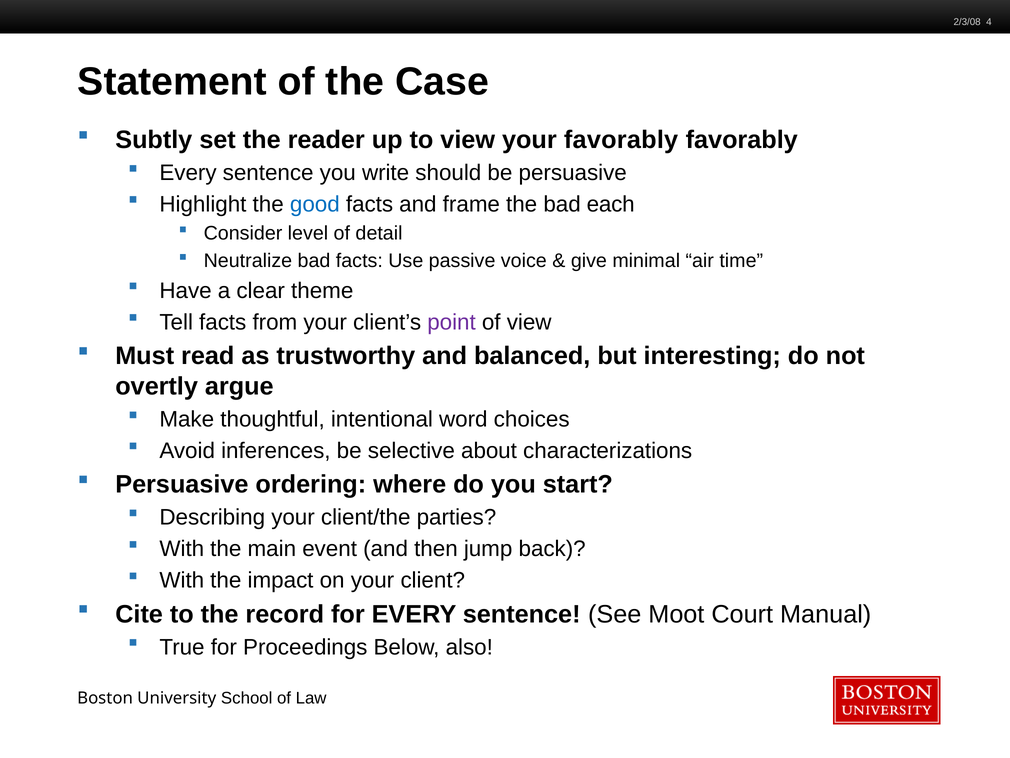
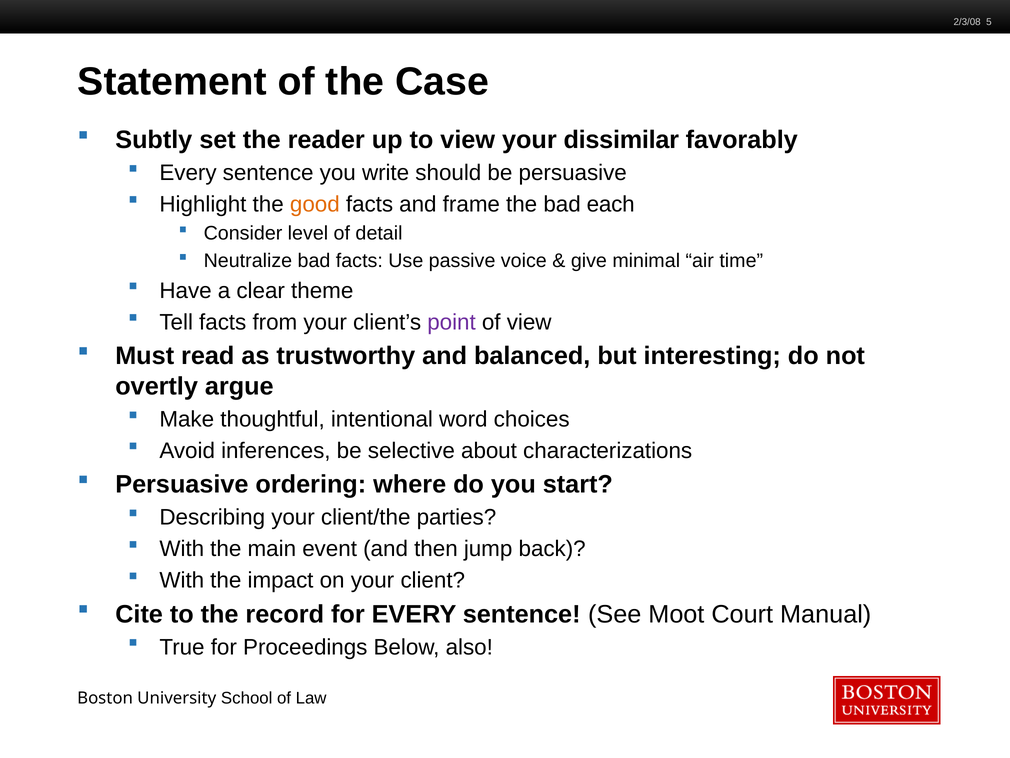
4: 4 -> 5 (989, 22)
your favorably: favorably -> dissimilar (621, 140)
good colour: blue -> orange (315, 204)
